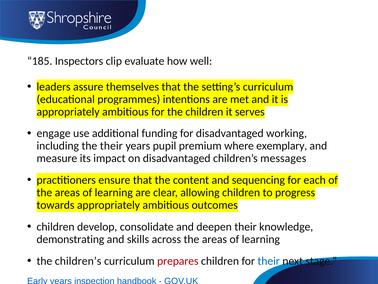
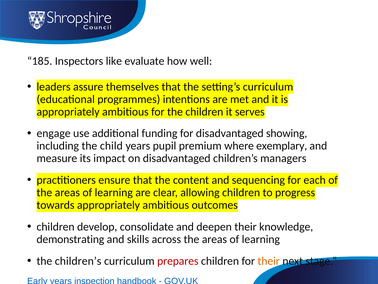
clip: clip -> like (114, 61)
working: working -> showing (287, 133)
the their: their -> child (111, 146)
messages: messages -> managers (283, 158)
their colour: blue -> orange (269, 261)
